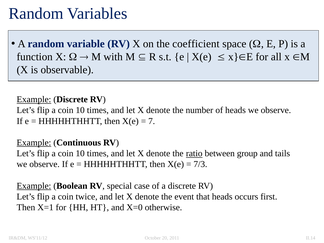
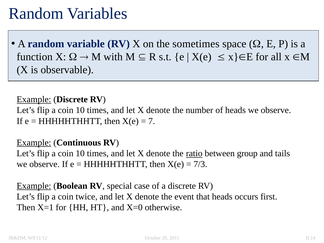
coefficient: coefficient -> sometimes (196, 44)
